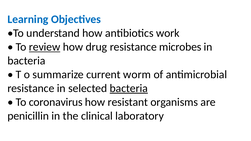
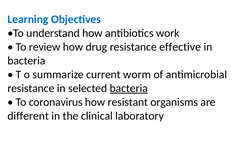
review underline: present -> none (45, 47)
microbes: microbes -> effective (180, 47)
penicillin: penicillin -> different (28, 116)
